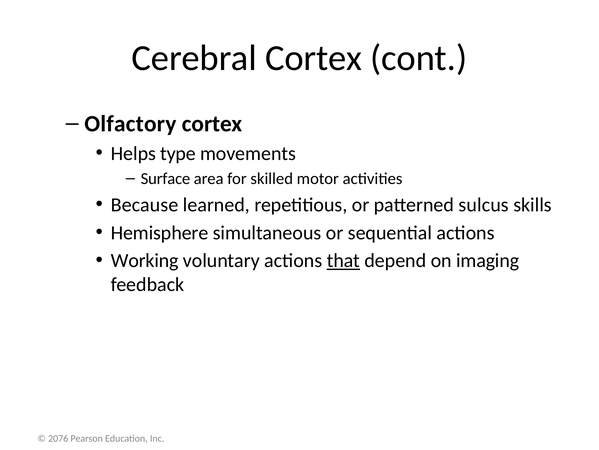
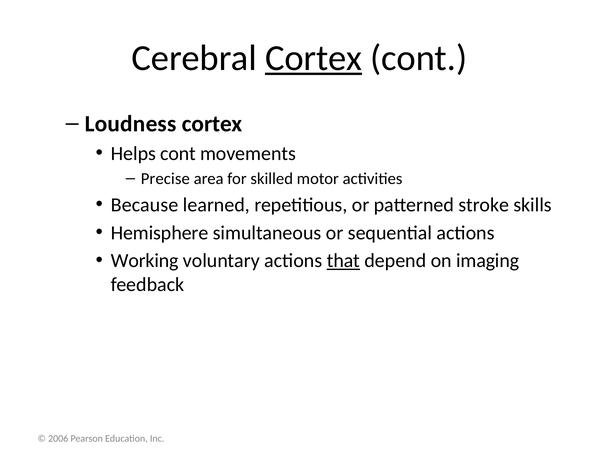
Cortex underline: none -> present (314, 58)
Olfactory: Olfactory -> Loudness (131, 123)
Helps type: type -> cont (178, 153)
Surface: Surface -> Precise (165, 178)
sulcus: sulcus -> stroke (484, 204)
2076: 2076 -> 2006 (58, 438)
